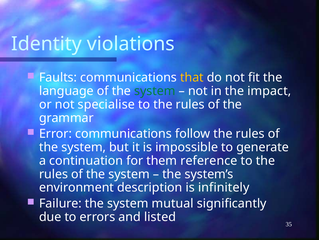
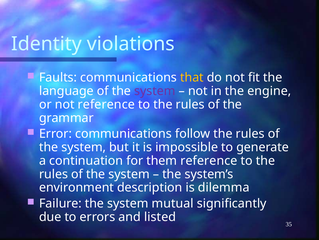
system colour: green -> purple (155, 91)
impact: impact -> engine (269, 91)
not specialise: specialise -> reference (106, 104)
infinitely: infinitely -> dilemma (224, 187)
